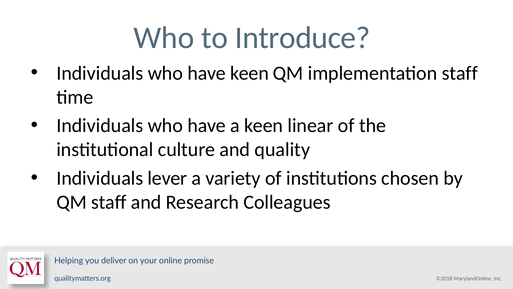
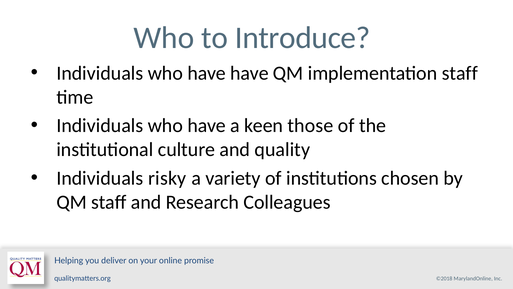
have keen: keen -> have (249, 73)
linear: linear -> those (310, 125)
lever: lever -> risky (167, 178)
